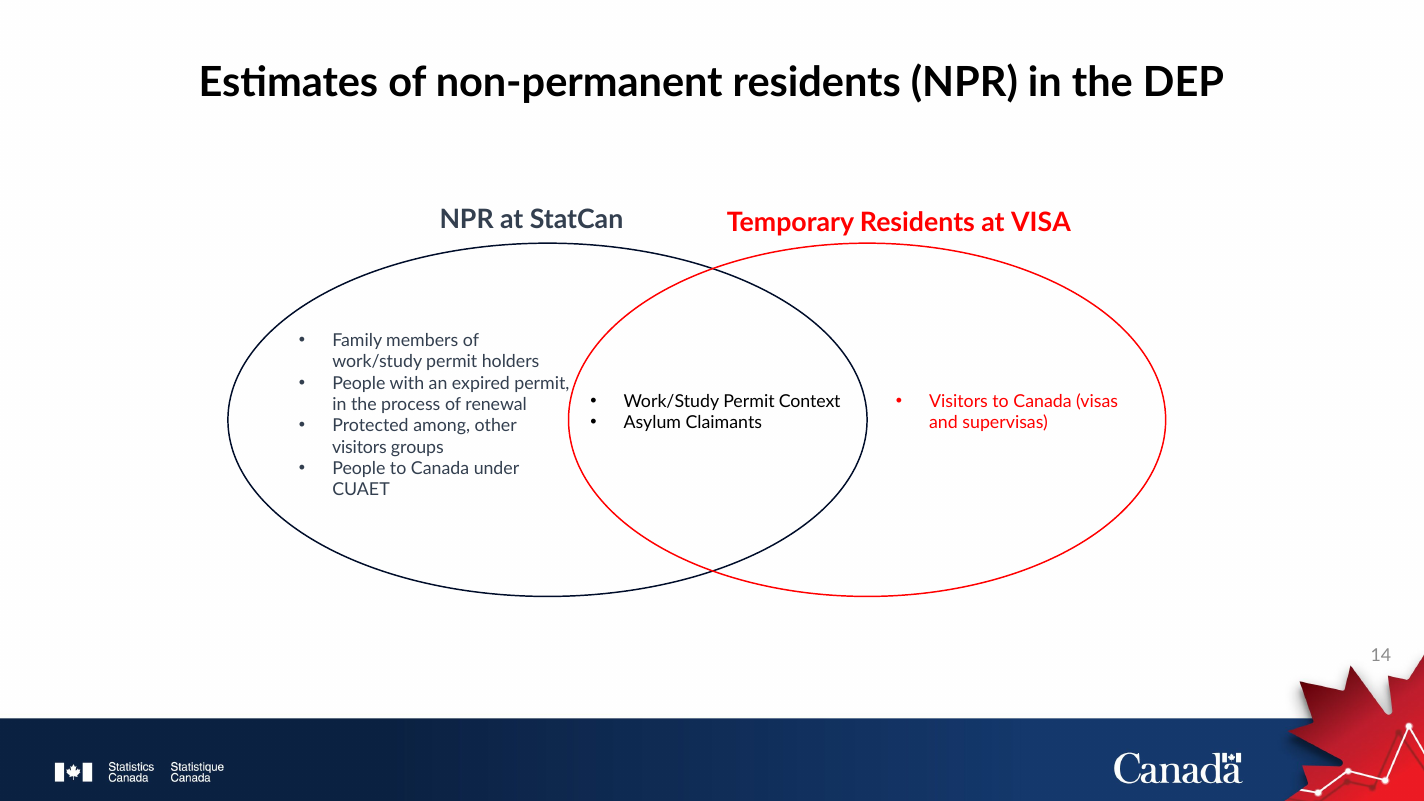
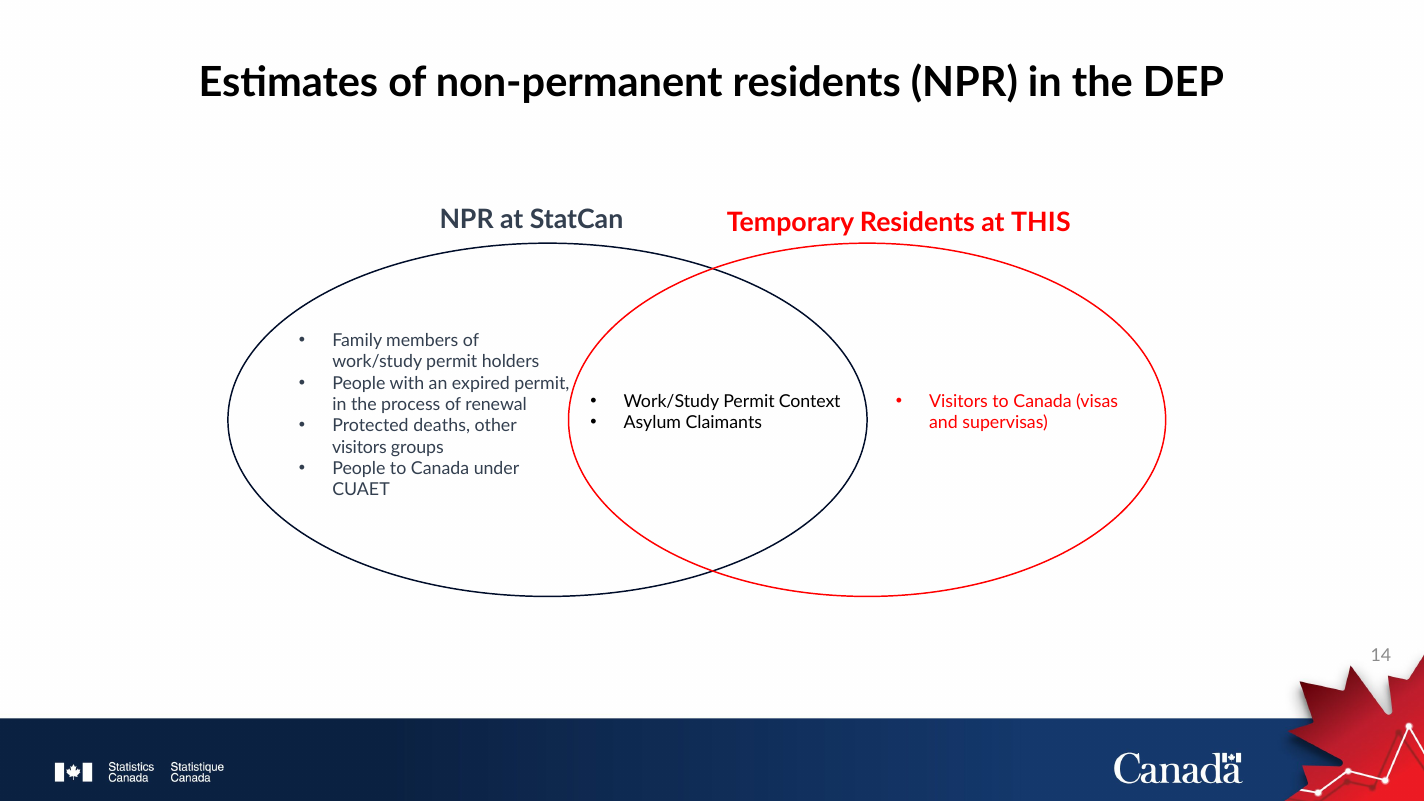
VISA: VISA -> THIS (1041, 223)
among: among -> deaths (442, 426)
